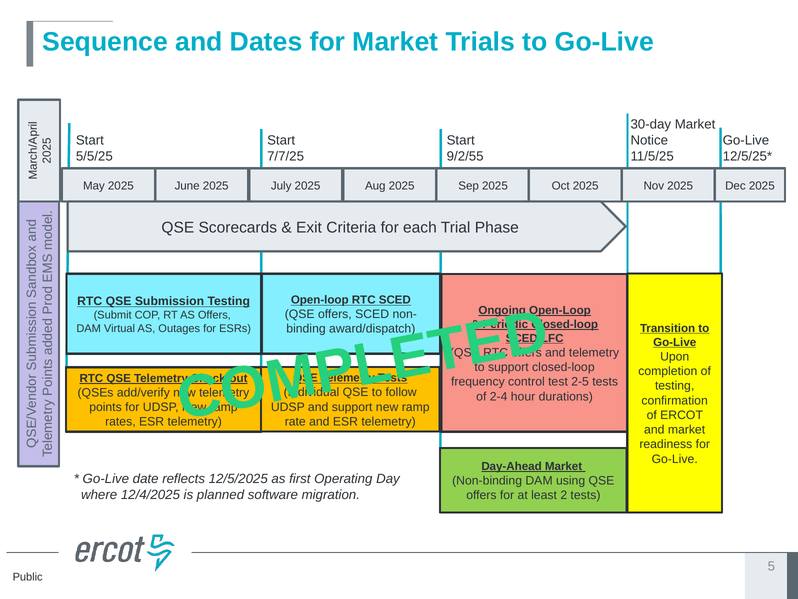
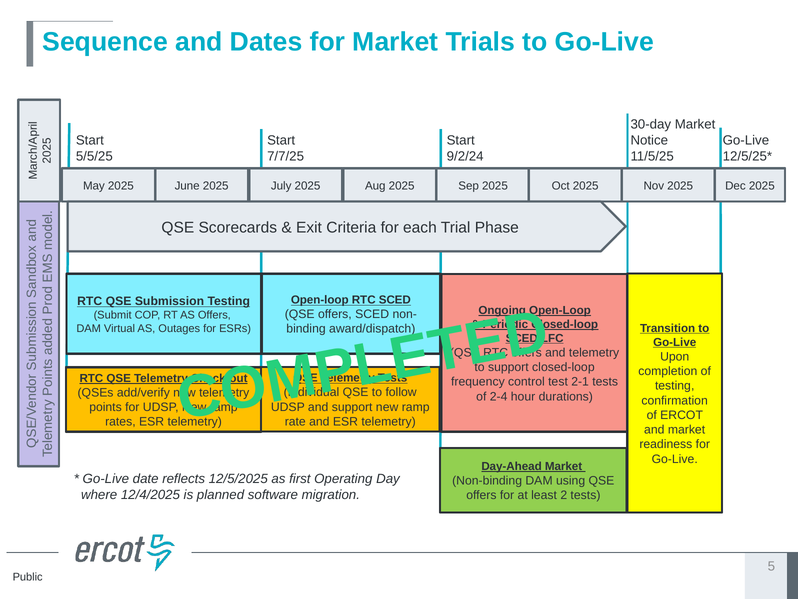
9/2/55: 9/2/55 -> 9/2/24 (465, 156)
2-5: 2-5 -> 2-1 (580, 382)
